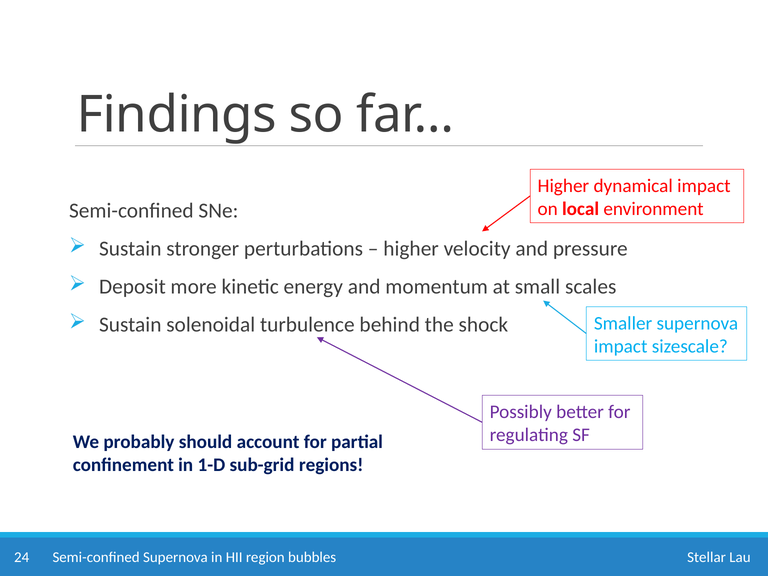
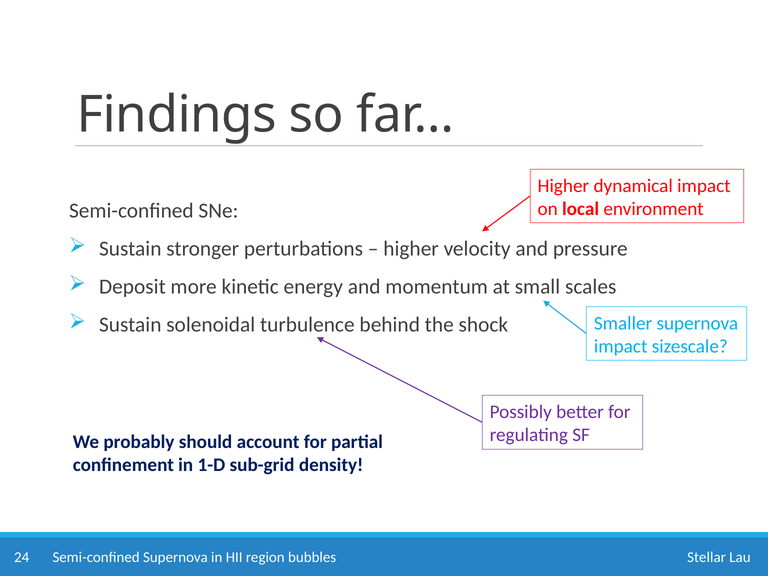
regions: regions -> density (331, 465)
